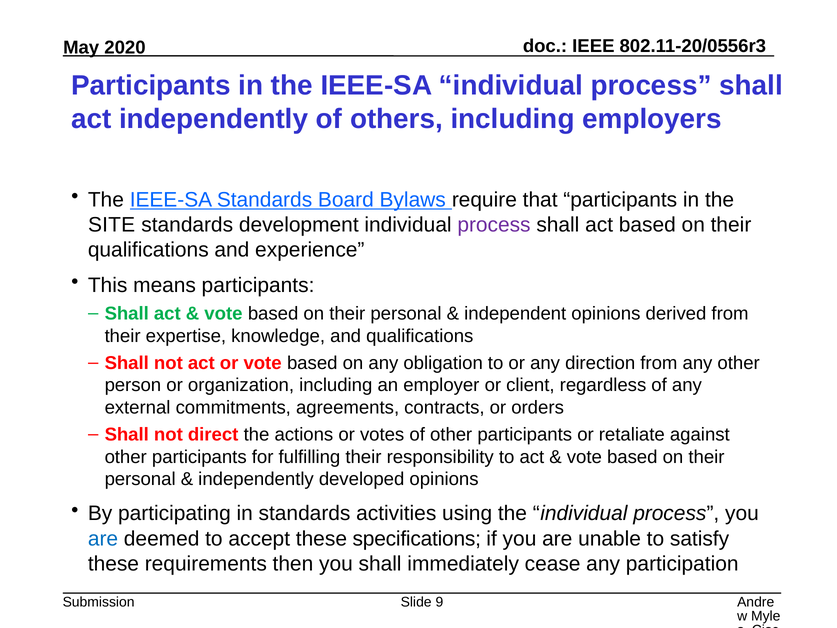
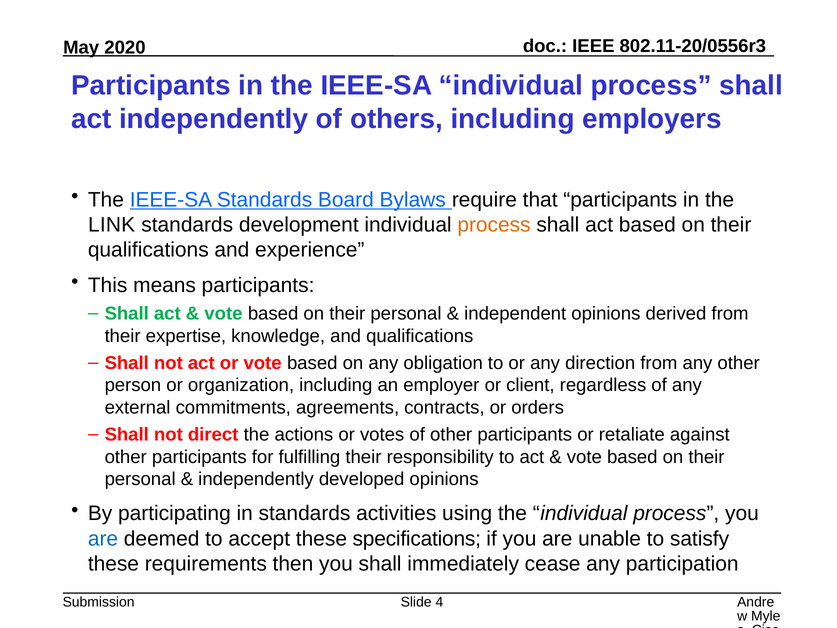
SITE: SITE -> LINK (112, 225)
process colour: purple -> orange (494, 225)
9: 9 -> 4 (439, 602)
